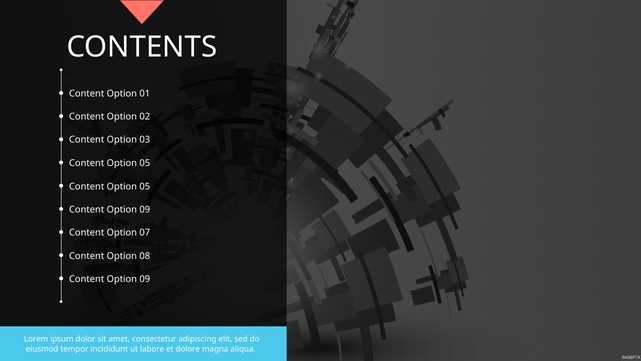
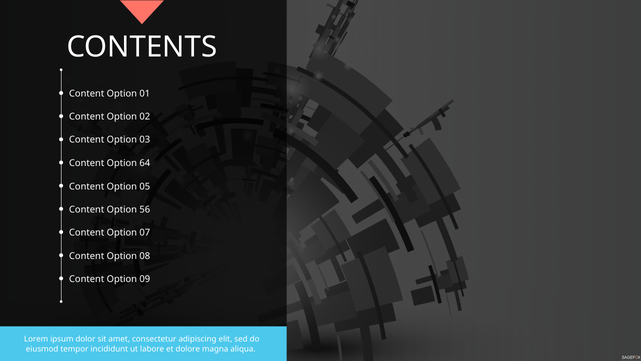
05: 05 -> 64 (145, 163)
09: 09 -> 56 (145, 209)
